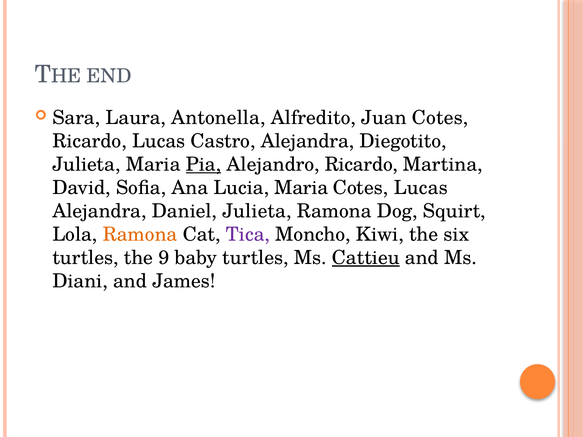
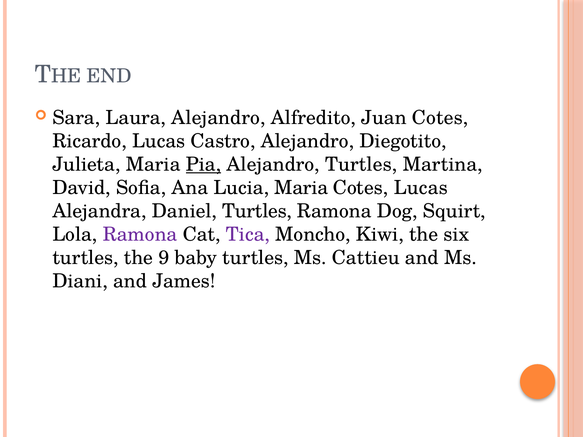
Laura Antonella: Antonella -> Alejandro (218, 118)
Castro Alejandra: Alejandra -> Alejandro (307, 141)
Alejandro Ricardo: Ricardo -> Turtles (361, 165)
Daniel Julieta: Julieta -> Turtles (257, 211)
Ramona colour: orange -> purple (140, 235)
Cattieu underline: present -> none (366, 258)
